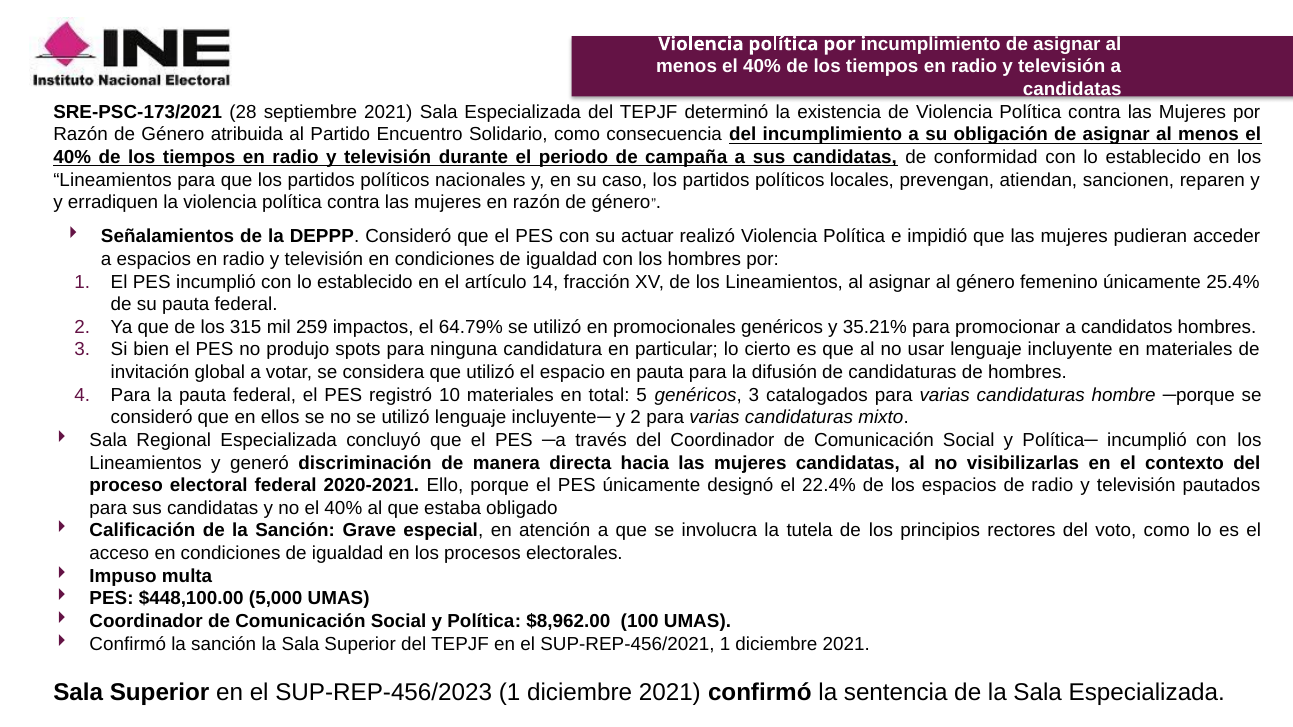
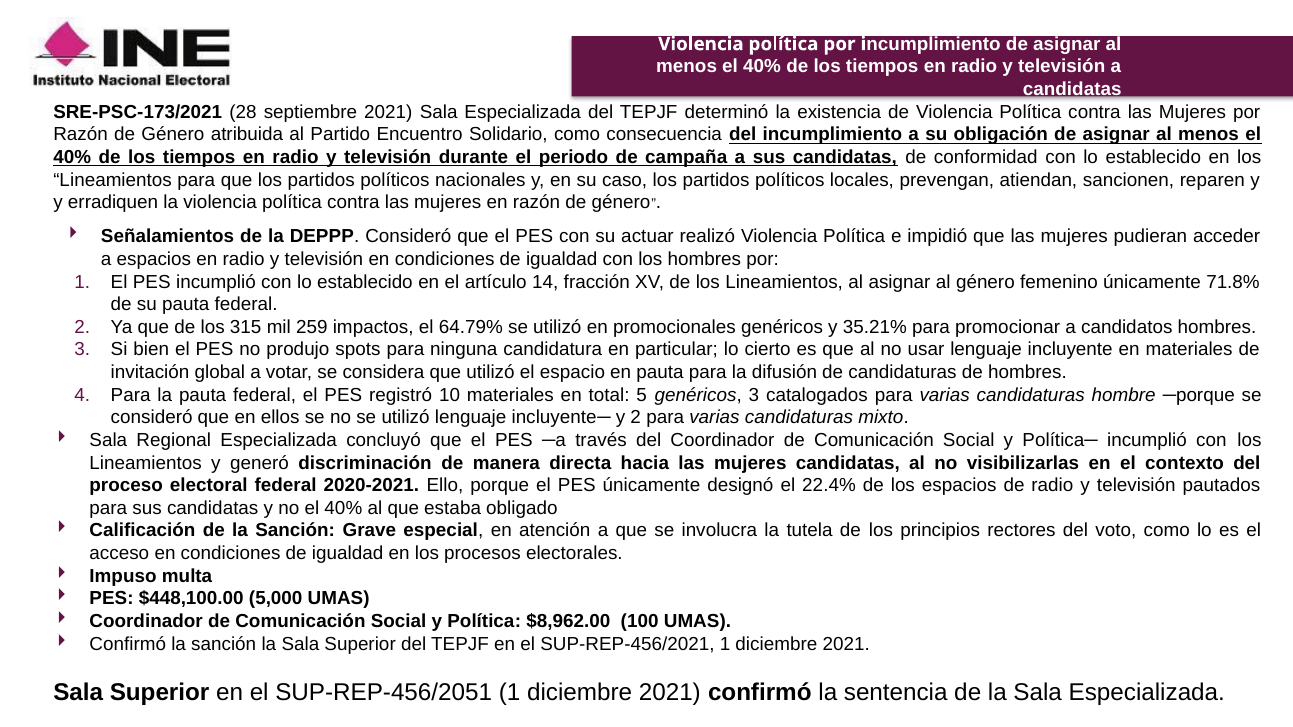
25.4%: 25.4% -> 71.8% (1233, 282)
SUP-REP-456/2023: SUP-REP-456/2023 -> SUP-REP-456/2051 (384, 693)
